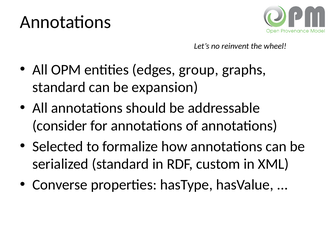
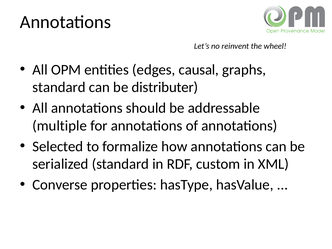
group: group -> causal (199, 70)
expansion: expansion -> distributer (165, 87)
consider: consider -> multiple (60, 126)
